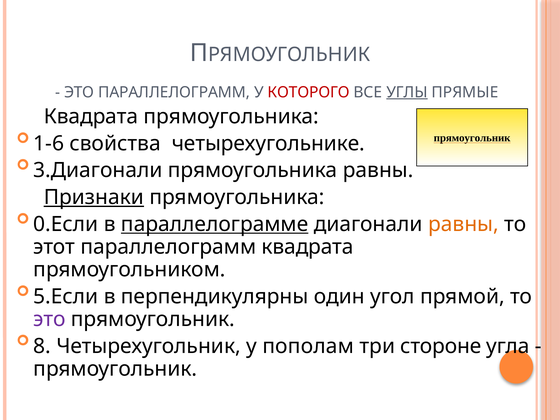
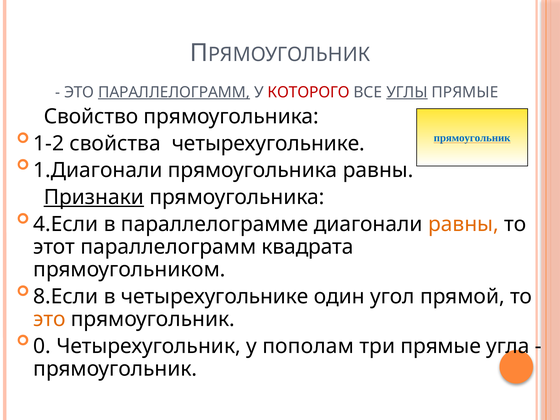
ПАРАЛЛЕЛОГРАММ underline: none -> present (174, 92)
Квадрата: Квадрата -> Свойство (91, 117)
1-6: 1-6 -> 1-2 (49, 143)
прямоугольник colour: black -> blue (472, 138)
3.Диагонали: 3.Диагонали -> 1.Диагонали (98, 170)
0.Если: 0.Если -> 4.Если (66, 224)
параллелограмме underline: present -> none (215, 224)
5.Если: 5.Если -> 8.Если (66, 296)
в перпендикулярны: перпендикулярны -> четырехугольнике (215, 296)
это colour: purple -> orange (49, 319)
8: 8 -> 0 (42, 346)
три стороне: стороне -> прямые (441, 346)
